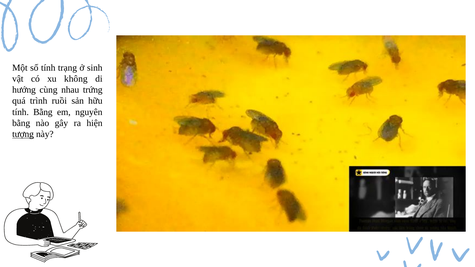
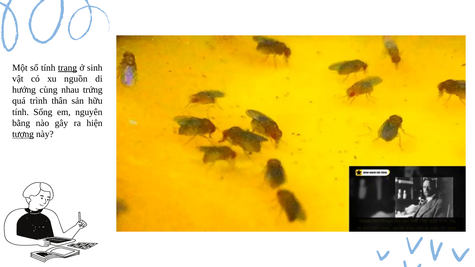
trạng underline: none -> present (67, 68)
không: không -> nguồn (76, 79)
ruồi: ruồi -> thân (59, 101)
tính Bằng: Bằng -> Sống (43, 112)
